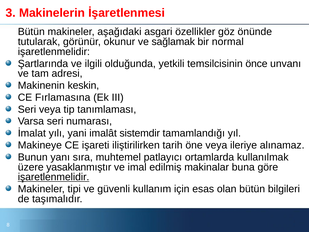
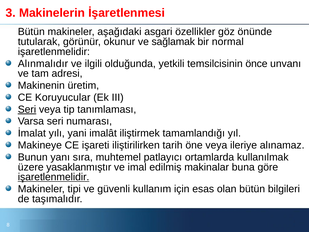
Şartlarında: Şartlarında -> Alınmalıdır (43, 64)
keskin: keskin -> üretim (83, 85)
Fırlamasına: Fırlamasına -> Koruyucular (63, 97)
Seri underline: none -> present (27, 109)
sistemdir: sistemdir -> iliştirmek (140, 133)
